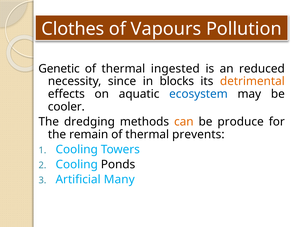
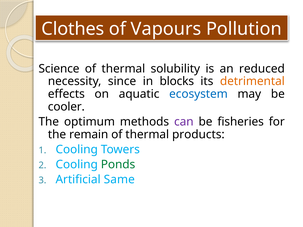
Genetic: Genetic -> Science (59, 69)
ingested: ingested -> solubility (175, 69)
dredging: dredging -> optimum (89, 122)
can colour: orange -> purple (184, 122)
produce: produce -> fisheries (241, 122)
prevents: prevents -> products (198, 135)
Ponds colour: black -> green (118, 165)
Many: Many -> Same (119, 180)
